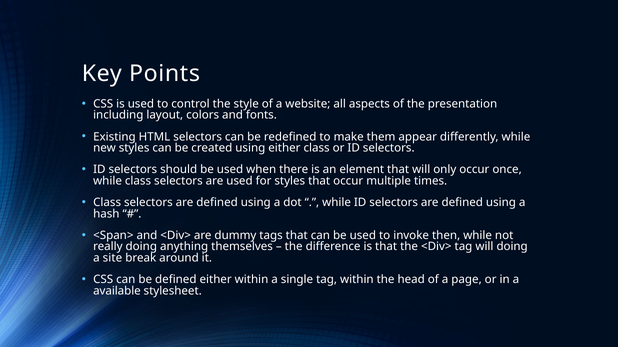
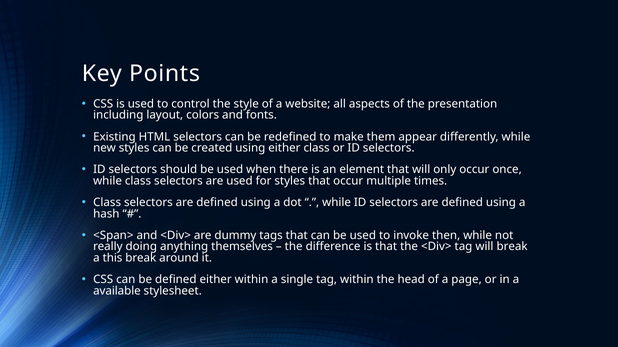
will doing: doing -> break (512, 247)
site: site -> this (113, 258)
